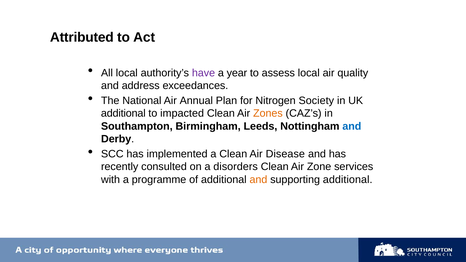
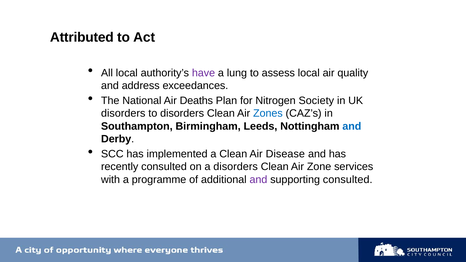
year: year -> lung (237, 73)
Annual: Annual -> Deaths (196, 101)
additional: additional -> disorders (123, 114)
to impacted: impacted -> disorders (182, 114)
Zones colour: orange -> blue (268, 114)
and colour: orange -> purple (258, 180)
supporting additional: additional -> consulted (348, 180)
